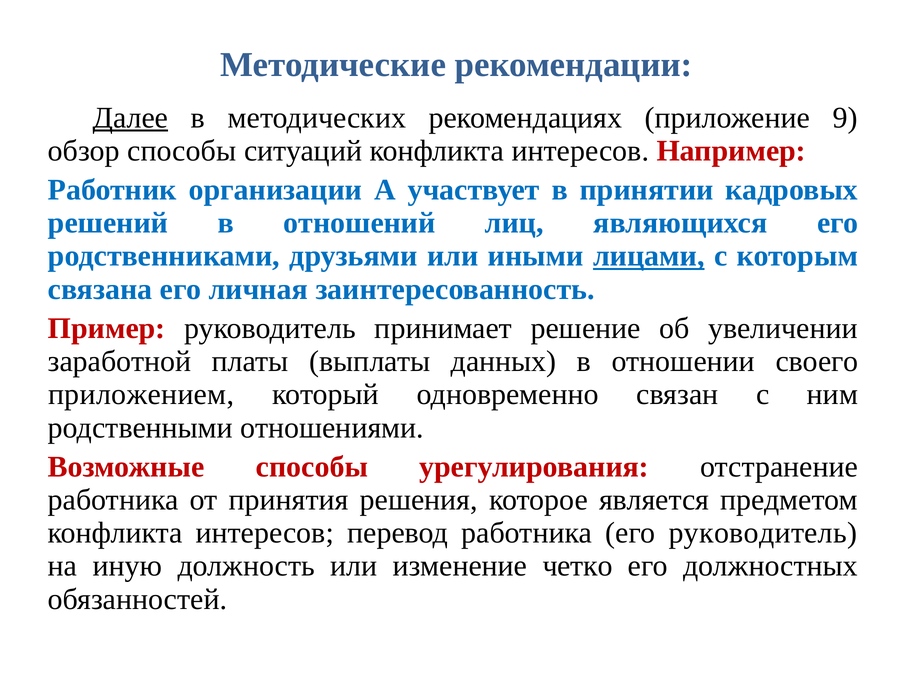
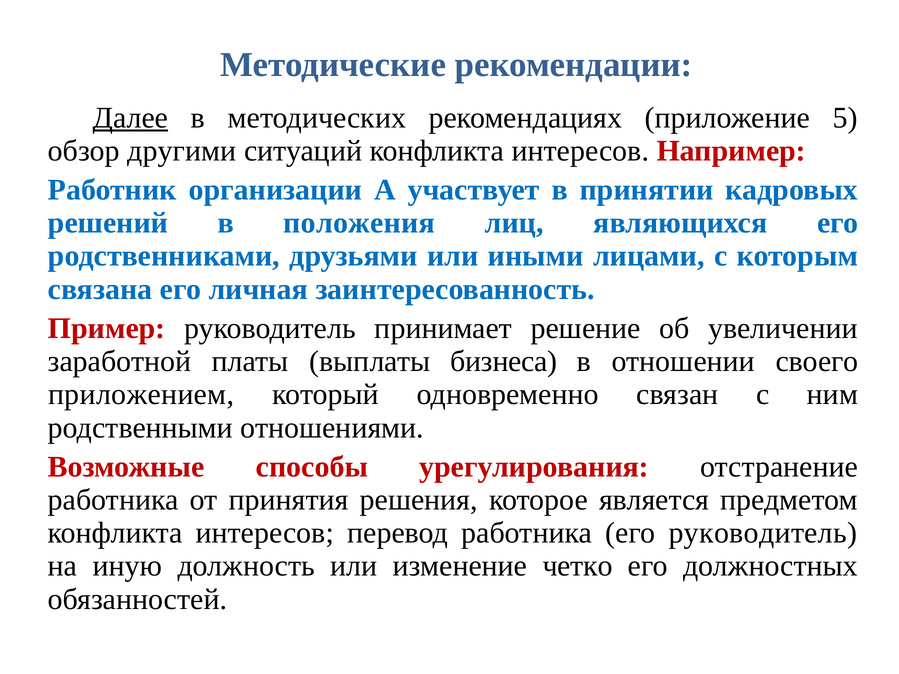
9: 9 -> 5 (845, 118)
обзор способы: способы -> другими (182, 151)
отношений: отношений -> положения (359, 223)
лицами underline: present -> none (649, 256)
данных: данных -> бизнеса (504, 362)
